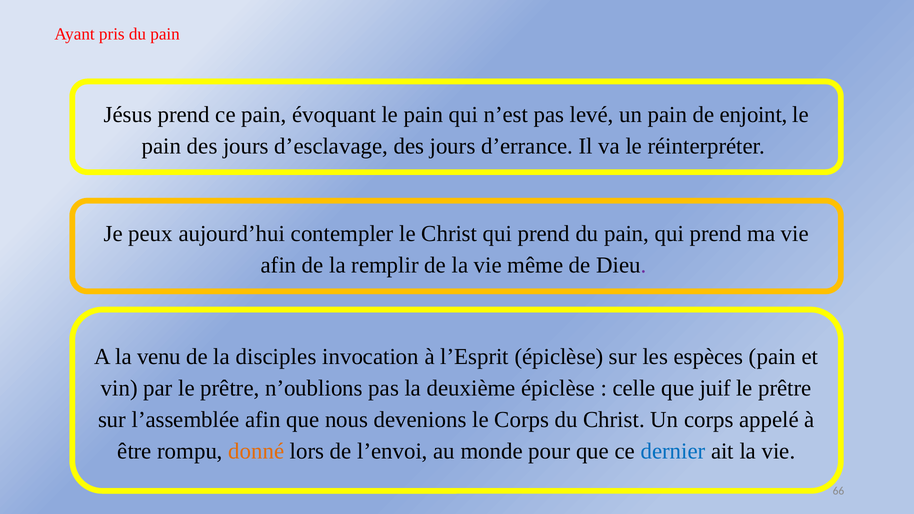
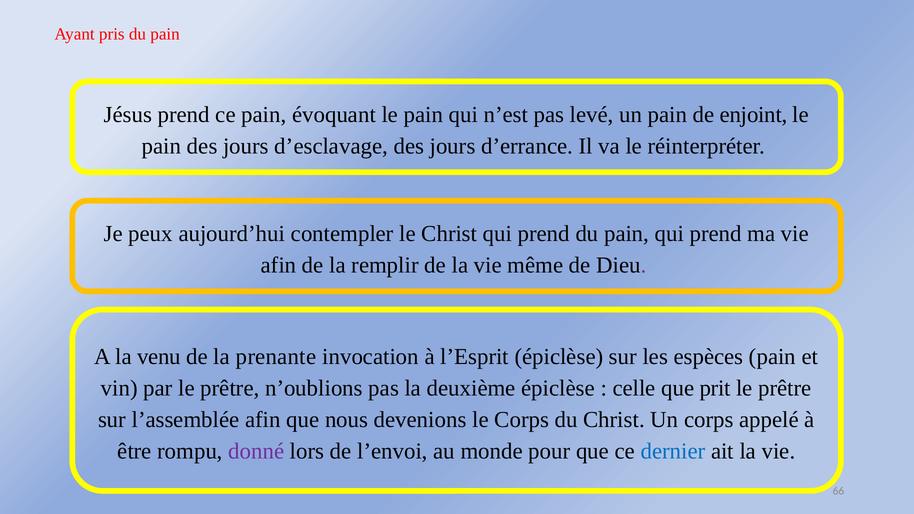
disciples: disciples -> prenante (276, 357)
juif: juif -> prit (715, 388)
donné colour: orange -> purple (256, 451)
